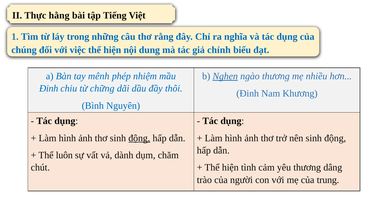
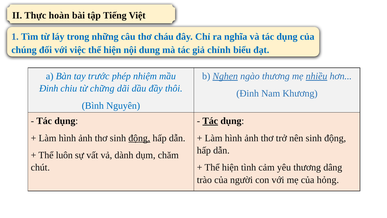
hằng: hằng -> hoàn (59, 15)
rằng: rằng -> cháu (164, 37)
mênh: mênh -> trước (99, 76)
nhiều underline: none -> present (317, 76)
Tác underline: none -> present (210, 121)
trung: trung -> hỏng (328, 180)
